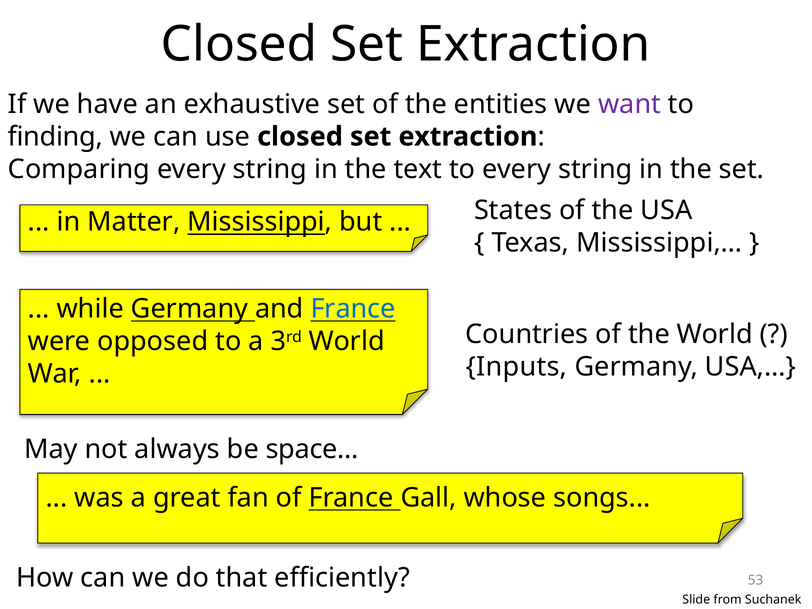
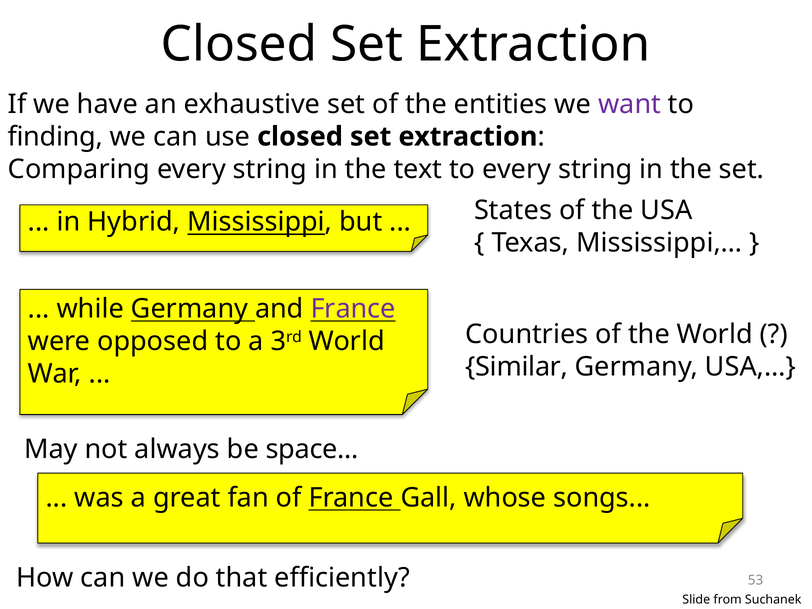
Matter: Matter -> Hybrid (134, 222)
France colour: blue -> purple (353, 309)
Inputs: Inputs -> Similar (517, 367)
